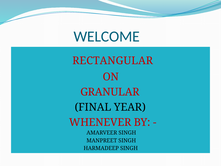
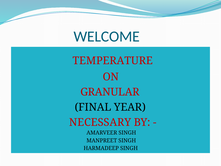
RECTANGULAR: RECTANGULAR -> TEMPERATURE (113, 61)
WHENEVER: WHENEVER -> NECESSARY (100, 122)
